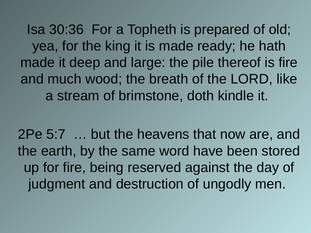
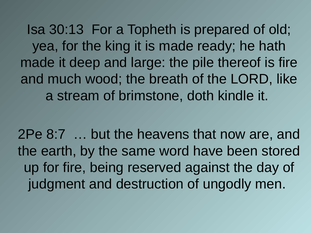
30:36: 30:36 -> 30:13 (67, 30)
5:7: 5:7 -> 8:7 (56, 135)
